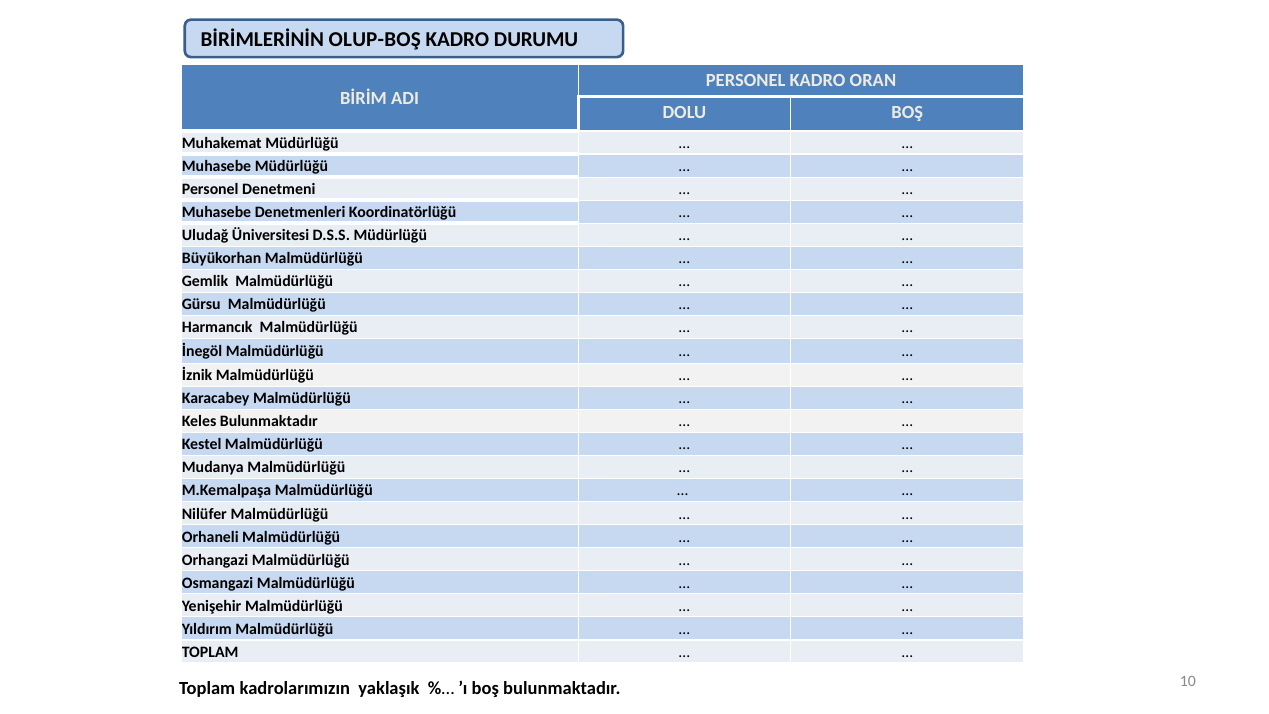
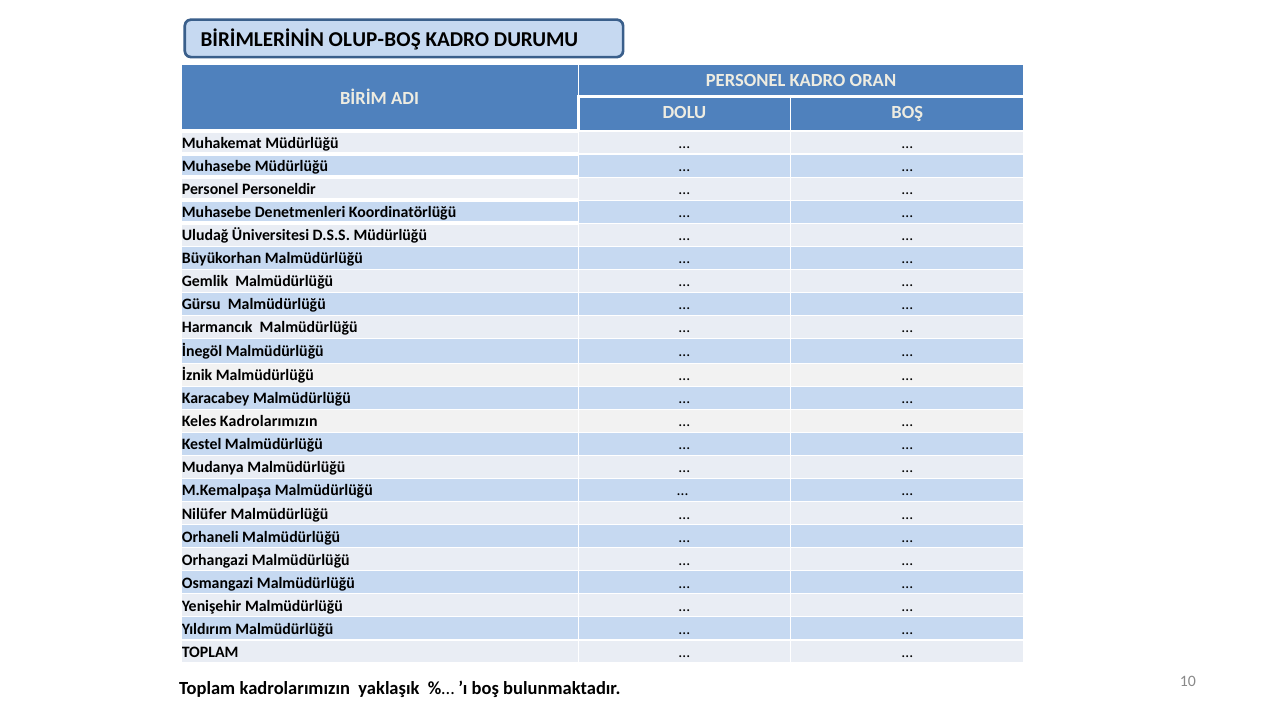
Denetmeni: Denetmeni -> Personeldir (279, 189)
Keles Bulunmaktadır: Bulunmaktadır -> Kadrolarımızın (269, 421)
